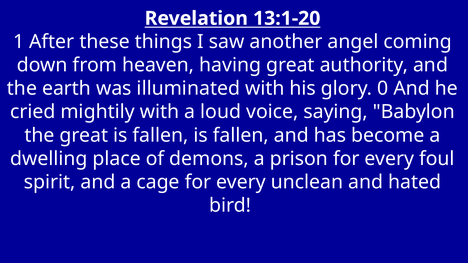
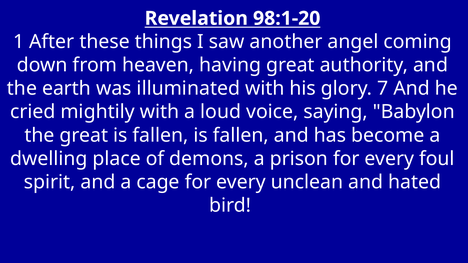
13:1-20: 13:1-20 -> 98:1-20 (287, 18)
0: 0 -> 7 (383, 89)
